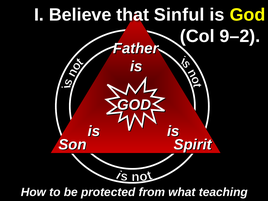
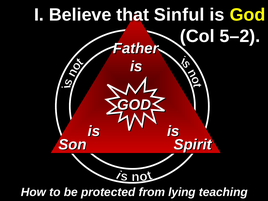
9–2: 9–2 -> 5–2 (240, 36)
what: what -> lying (182, 192)
